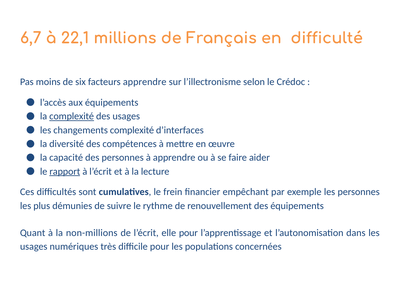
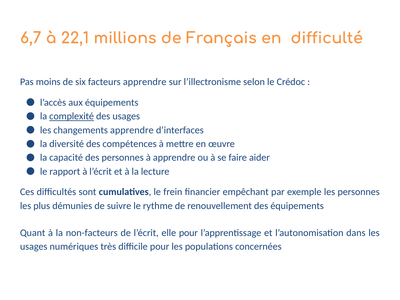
changements complexité: complexité -> apprendre (132, 130)
rapport underline: present -> none (65, 171)
non-millions: non-millions -> non-facteurs (92, 233)
